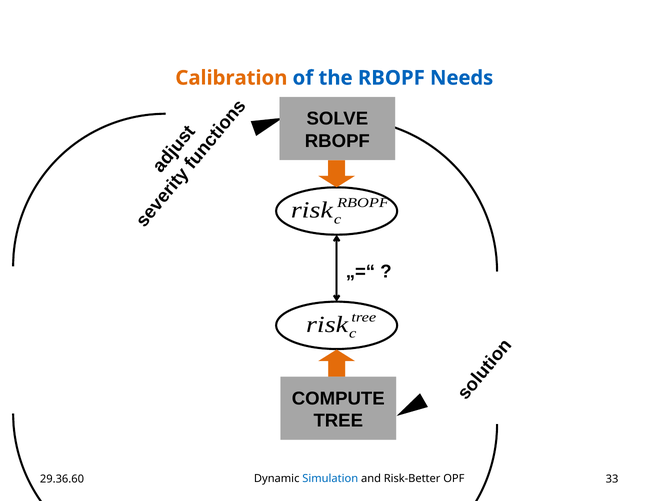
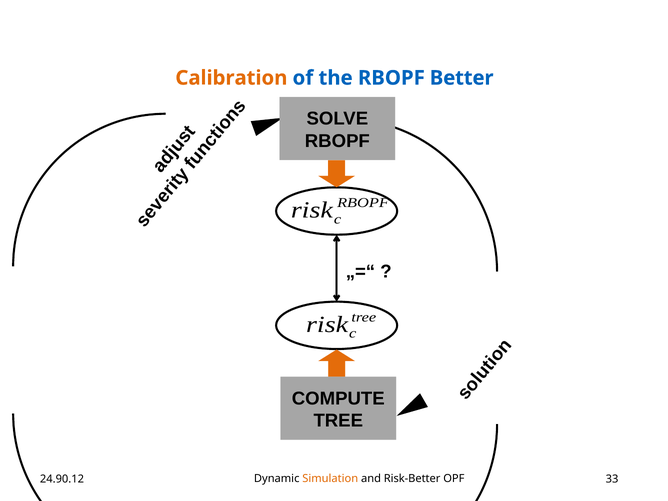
Needs: Needs -> Better (462, 78)
Simulation colour: blue -> orange (330, 478)
29.36.60: 29.36.60 -> 24.90.12 (62, 479)
